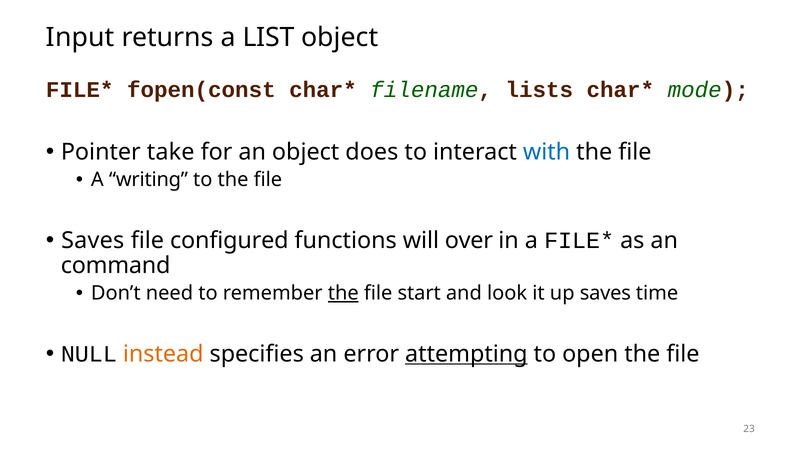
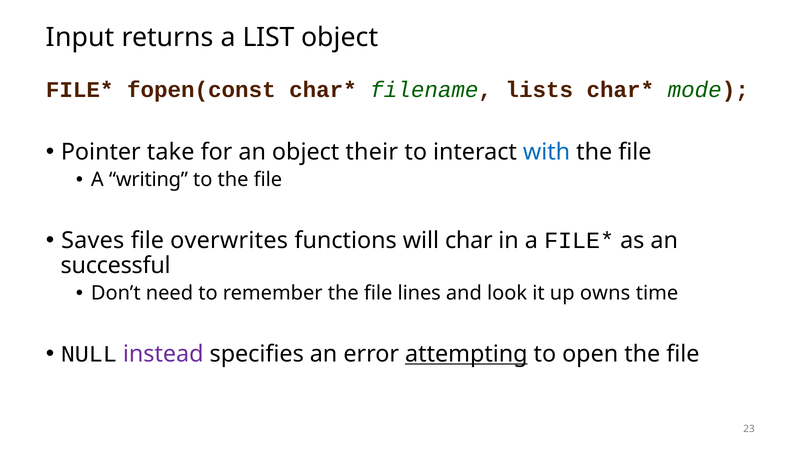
does: does -> their (372, 152)
configured: configured -> overwrites (229, 241)
over: over -> char (469, 241)
command: command -> successful (116, 266)
the underline: present -> none (343, 294)
start: start -> lines (419, 294)
up saves: saves -> owns (605, 294)
instead colour: orange -> purple (163, 354)
